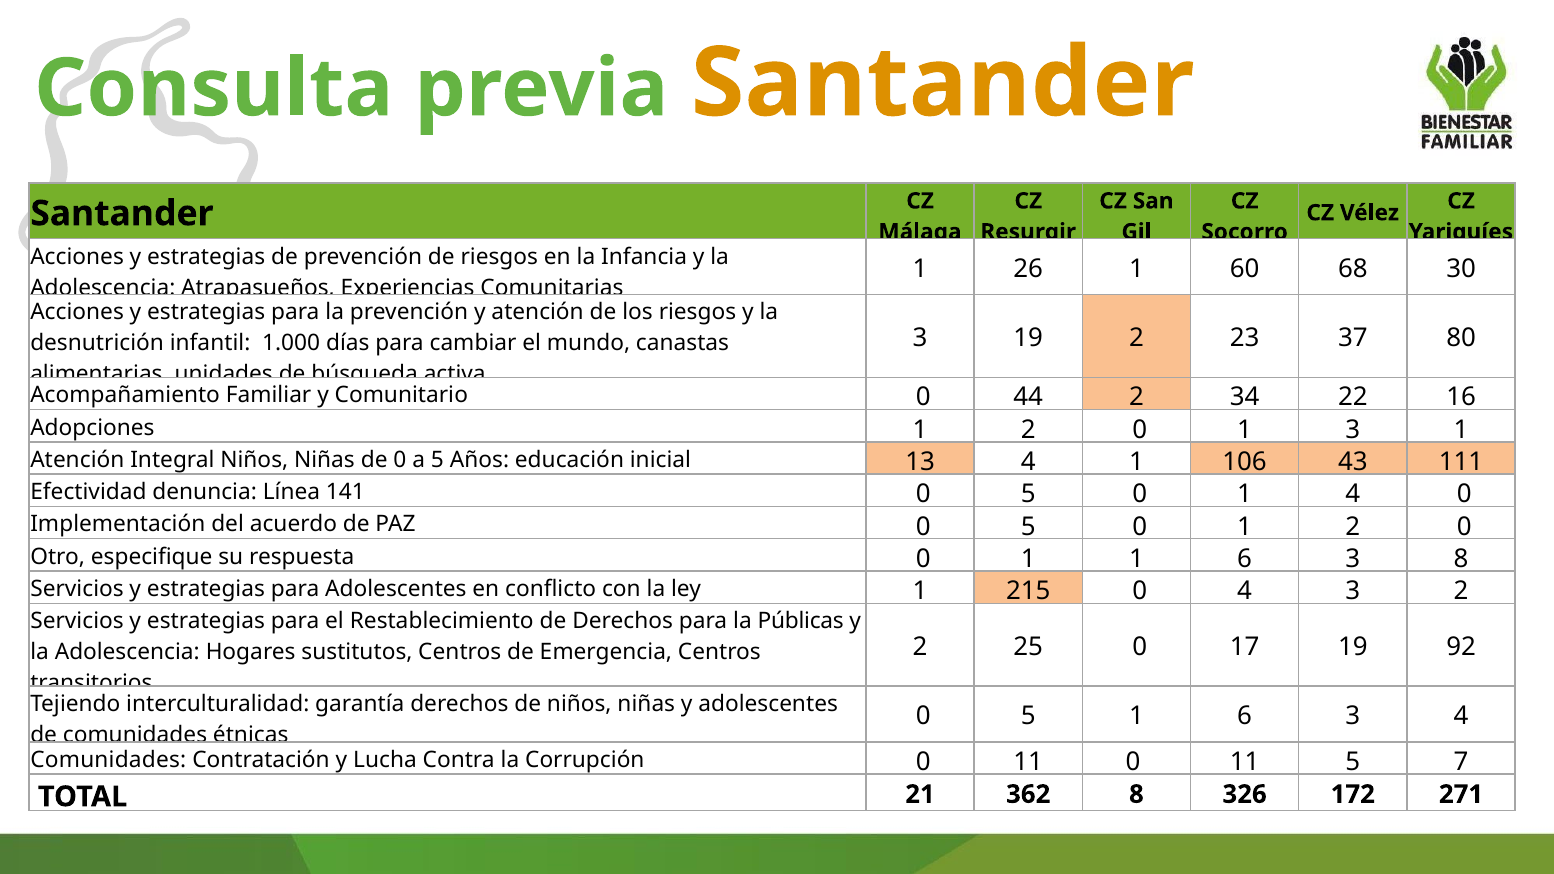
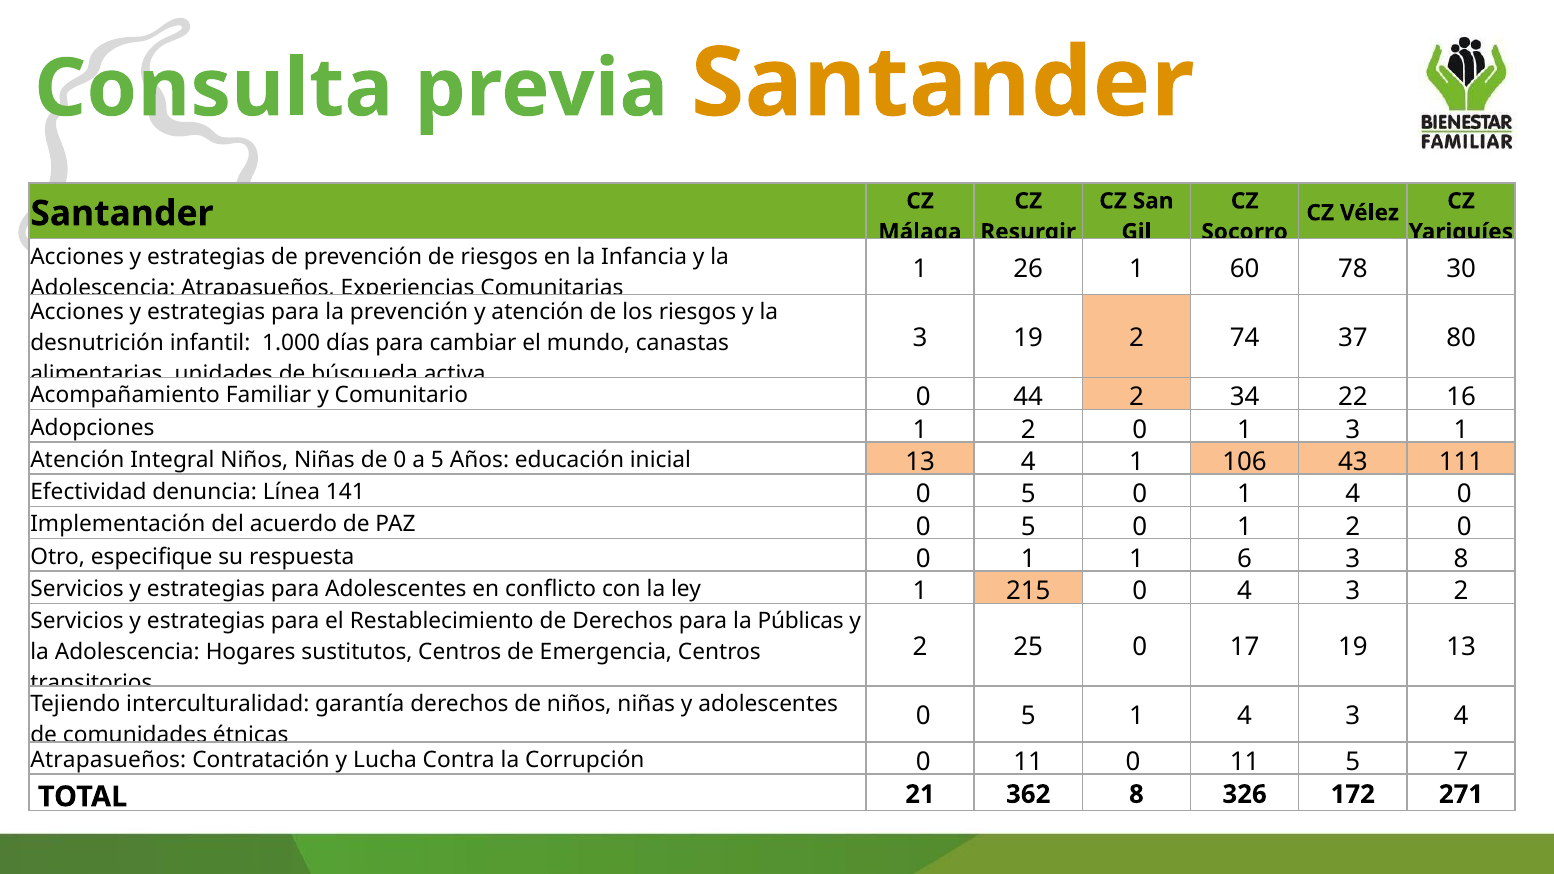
68: 68 -> 78 (1353, 269)
23: 23 -> 74 (1245, 338)
19 92: 92 -> 13 (1461, 647)
5 1 6: 6 -> 4 (1245, 716)
Comunidades: Comunidades -> Atrapasueños (108, 760)
